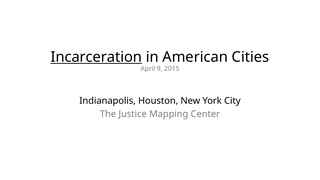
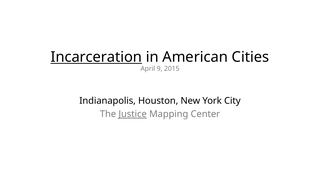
Justice underline: none -> present (133, 114)
